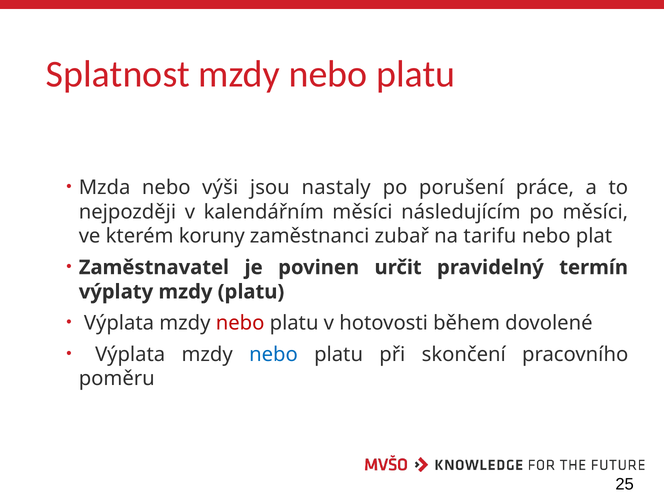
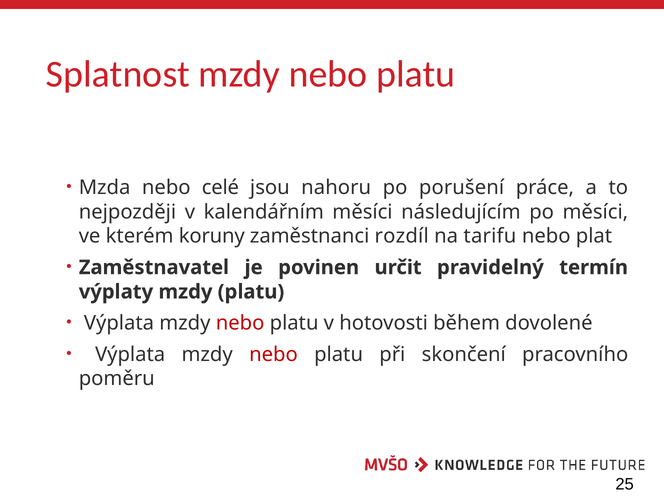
výši: výši -> celé (220, 188)
nastaly: nastaly -> nahoru (336, 188)
zubař: zubař -> rozdíl (402, 236)
nebo colour: blue -> red (274, 354)
